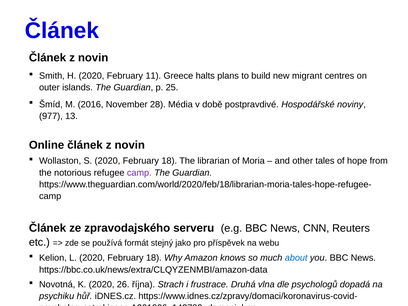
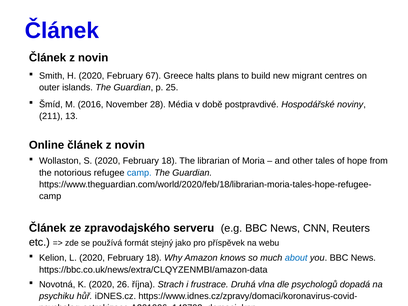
11: 11 -> 67 (153, 76)
977: 977 -> 211 (51, 116)
camp colour: purple -> blue (139, 173)
